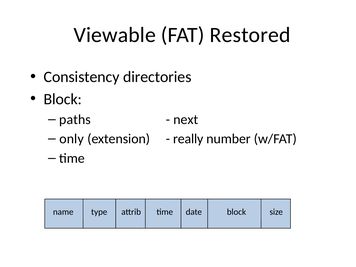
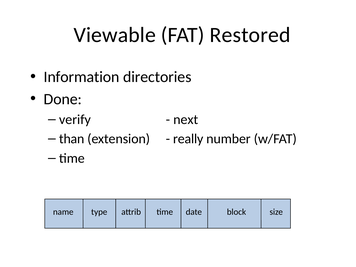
Consistency: Consistency -> Information (82, 77)
Block: Block -> Done (63, 99)
paths: paths -> verify (75, 120)
only: only -> than (72, 139)
